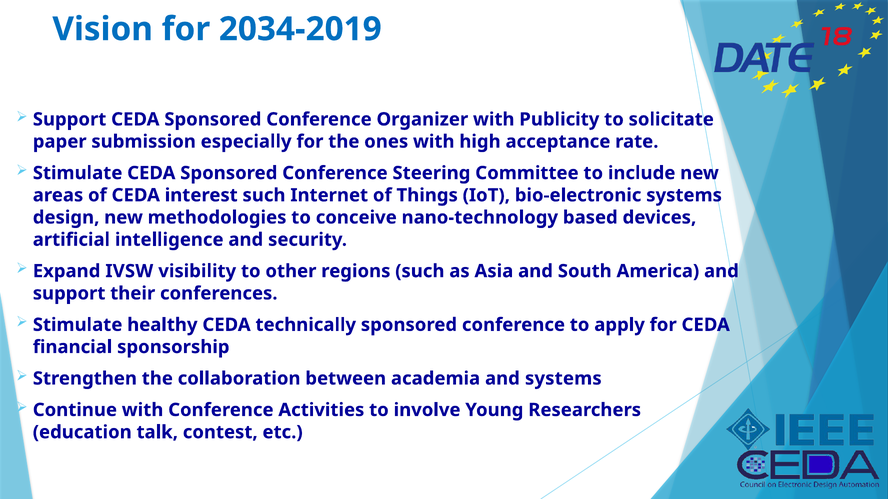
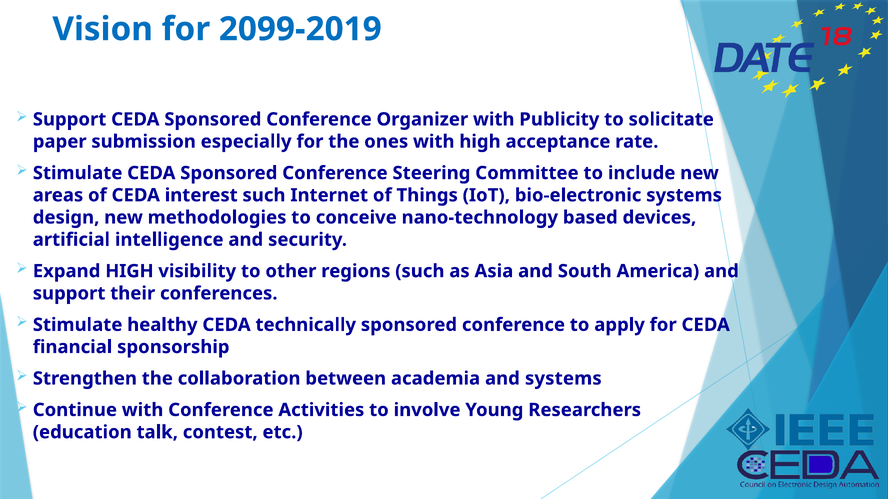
2034-2019: 2034-2019 -> 2099-2019 (300, 29)
Expand IVSW: IVSW -> HIGH (129, 271)
